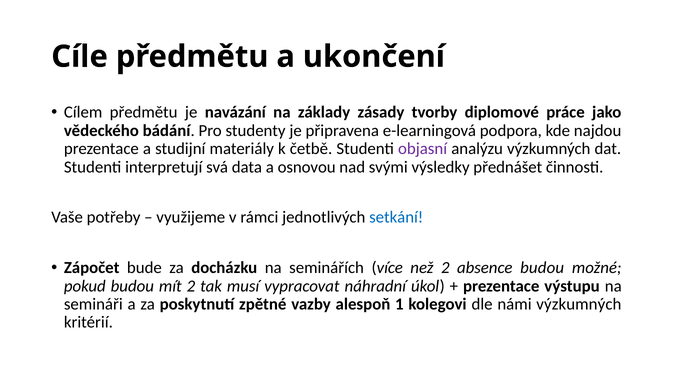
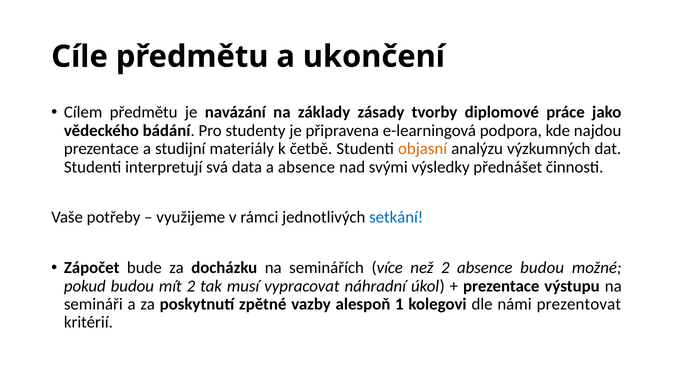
objasní colour: purple -> orange (423, 149)
a osnovou: osnovou -> absence (307, 167)
námi výzkumných: výzkumných -> prezentovat (579, 304)
